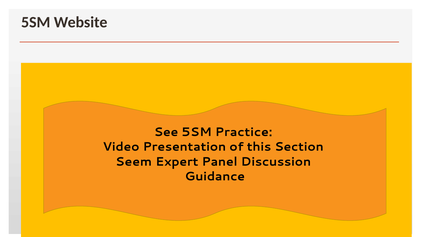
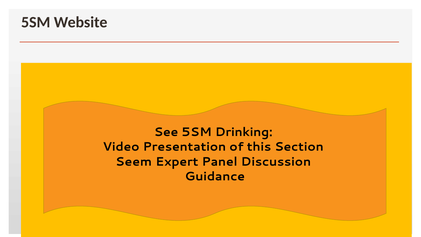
Practice: Practice -> Drinking (244, 132)
